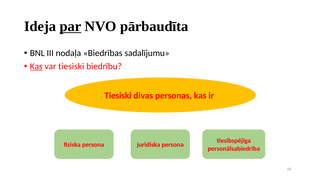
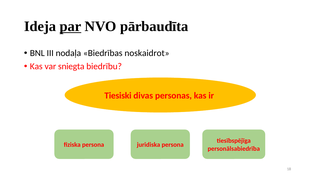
sadalījumu: sadalījumu -> noskaidrot (147, 53)
Kas underline: present -> none (36, 66)
var tiesiski: tiesiski -> sniegta (71, 66)
